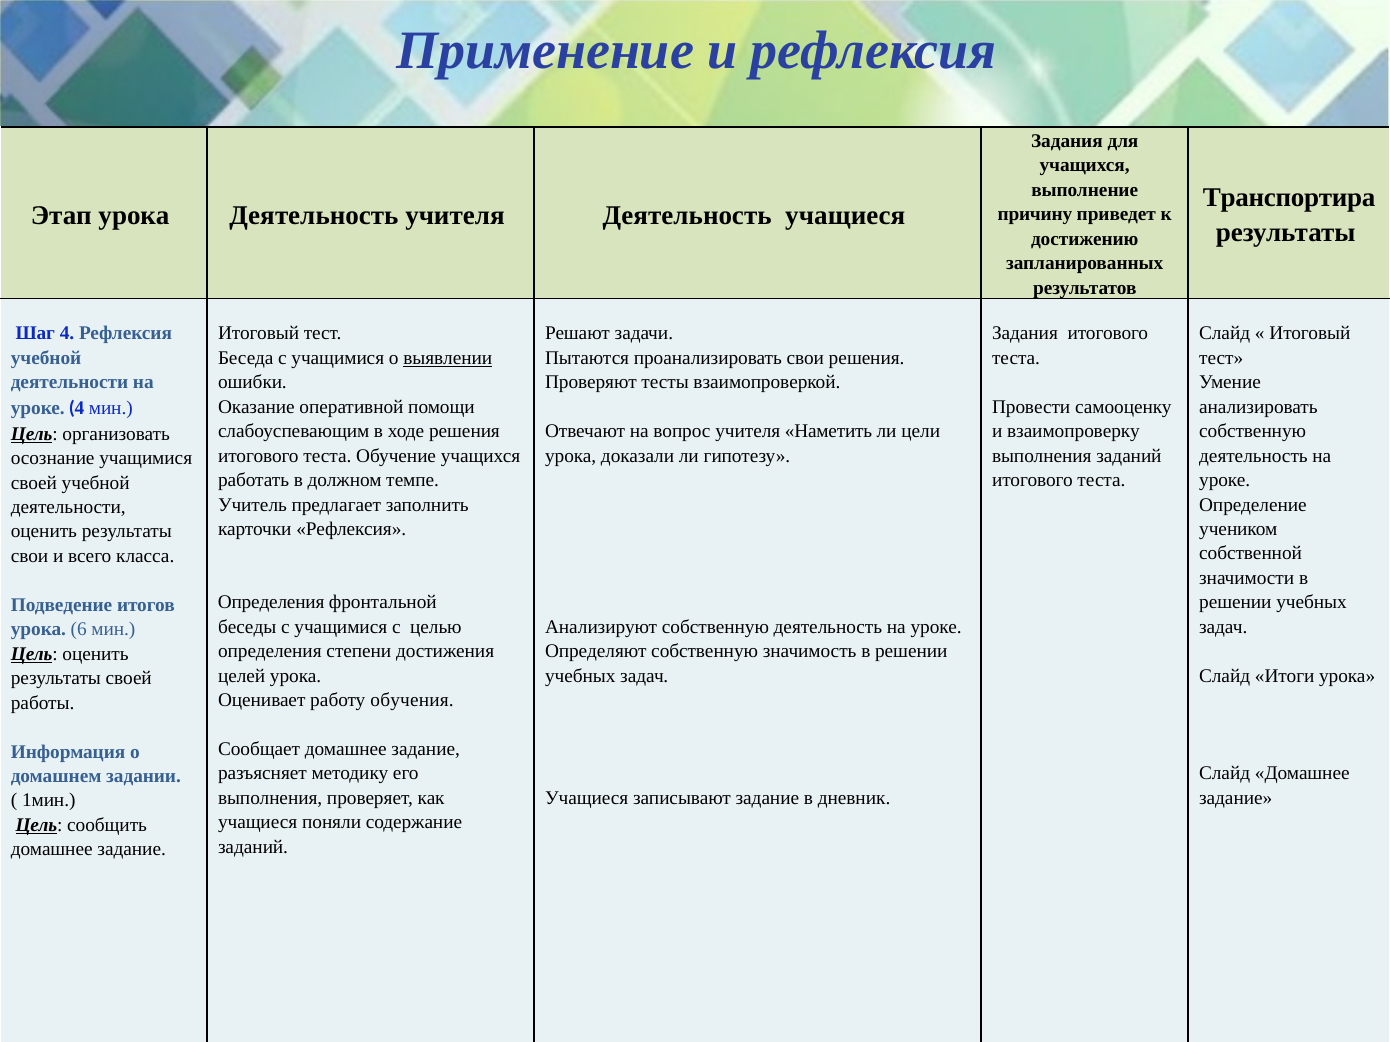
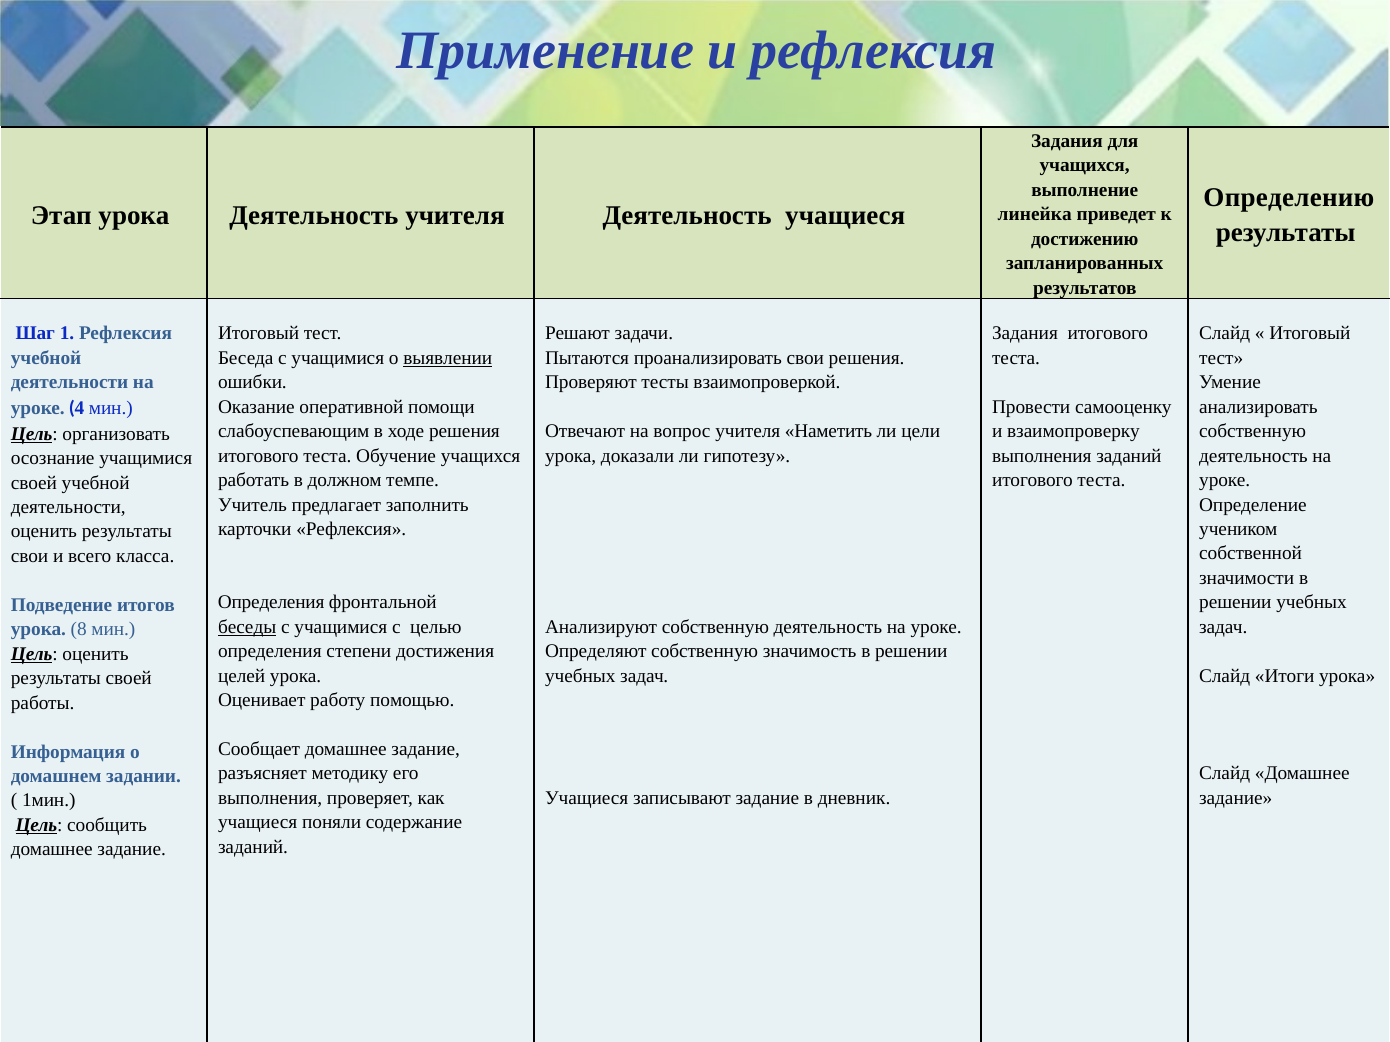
Транспортира: Транспортира -> Определению (1289, 198)
причину: причину -> линейка (1035, 214)
Шаг 4: 4 -> 1 (67, 334)
беседы underline: none -> present (247, 627)
6: 6 -> 8 (79, 630)
обучения: обучения -> помощью (412, 701)
